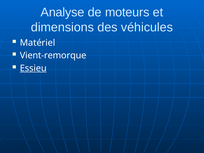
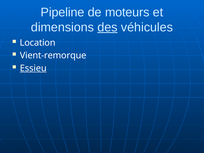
Analyse: Analyse -> Pipeline (62, 12)
des underline: none -> present (107, 27)
Matériel: Matériel -> Location (38, 43)
